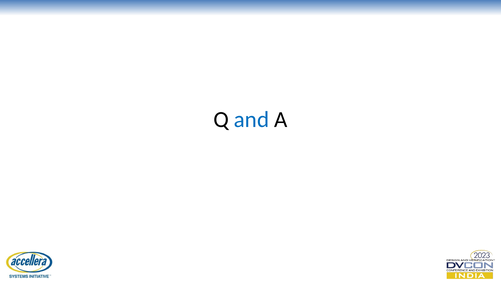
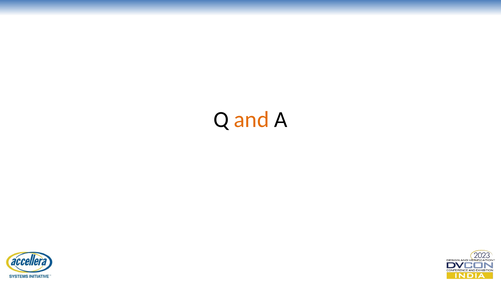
and colour: blue -> orange (252, 119)
